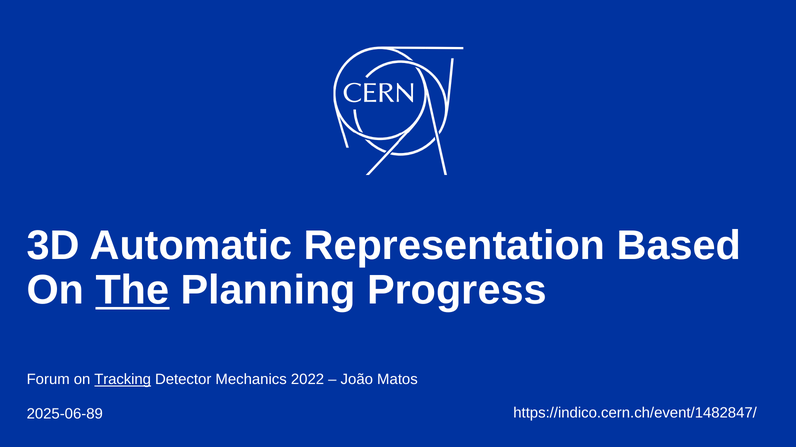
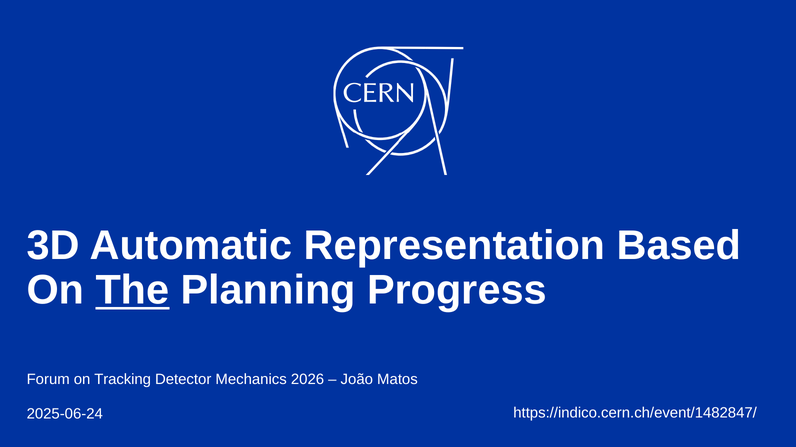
Tracking underline: present -> none (123, 380)
2022: 2022 -> 2026 (308, 380)
2025-06-89: 2025-06-89 -> 2025-06-24 (65, 414)
